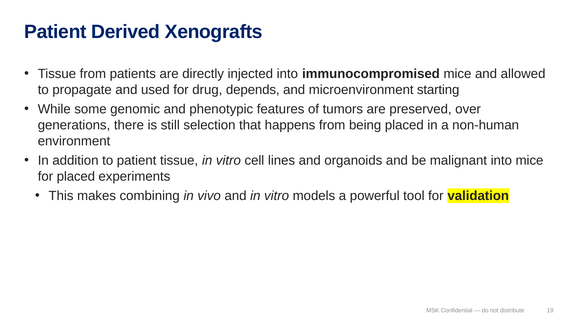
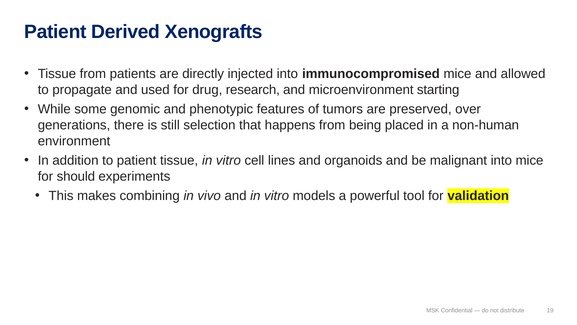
depends: depends -> research (253, 90)
for placed: placed -> should (76, 176)
